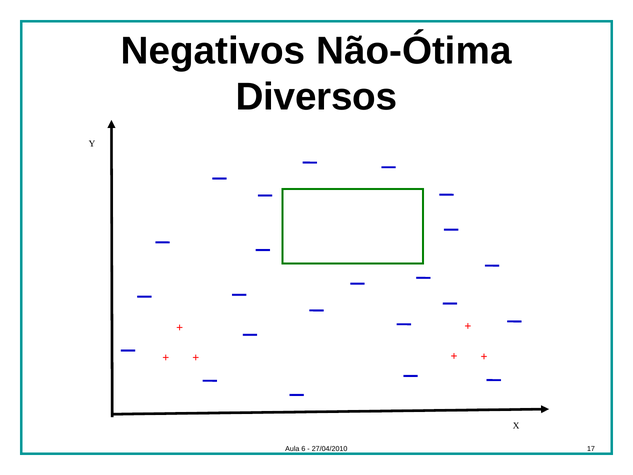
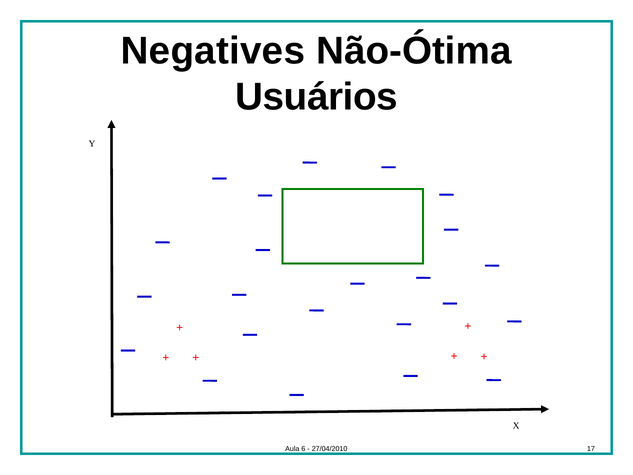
Negativos: Negativos -> Negatives (213, 51)
Diversos: Diversos -> Usuários (317, 97)
